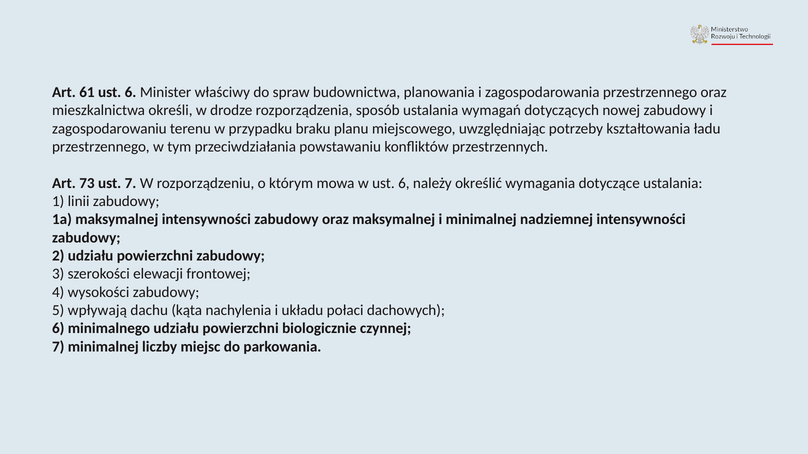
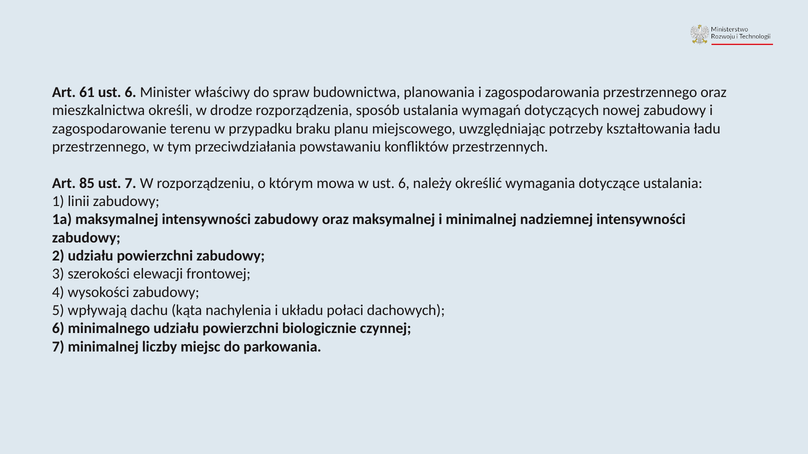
zagospodarowaniu: zagospodarowaniu -> zagospodarowanie (109, 129)
73: 73 -> 85 (87, 183)
